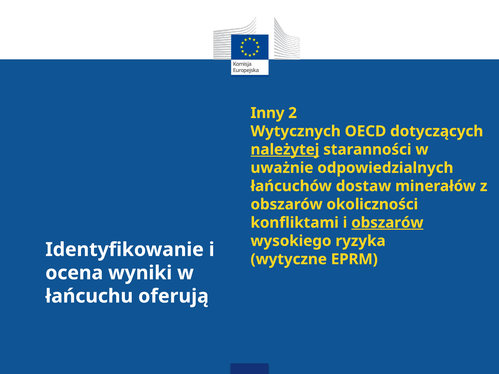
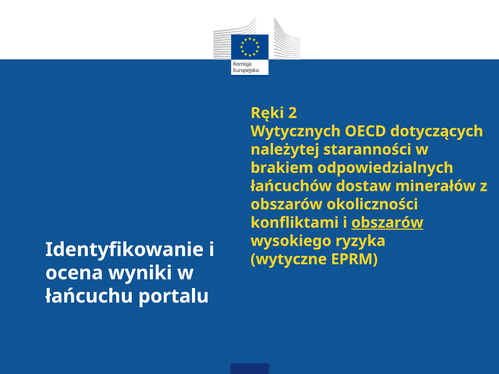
Inny: Inny -> Ręki (267, 113)
należytej underline: present -> none (285, 150)
uważnie: uważnie -> brakiem (282, 168)
oferują: oferują -> portalu (174, 296)
